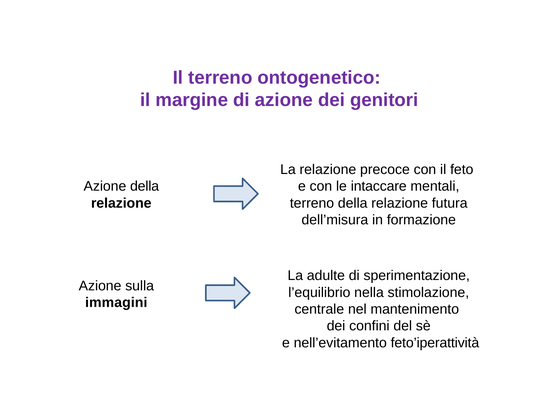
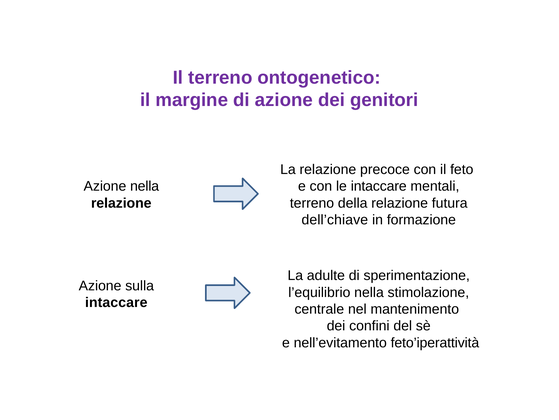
Azione della: della -> nella (145, 186)
dell’misura: dell’misura -> dell’chiave (335, 220)
immagini: immagini -> intaccare (116, 302)
